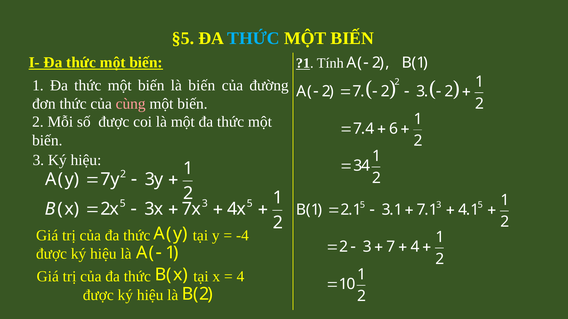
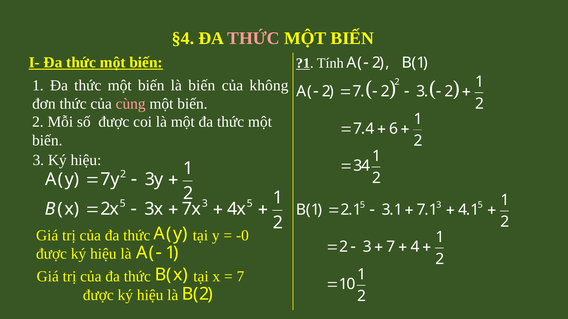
THỨC colour: light blue -> pink (253, 38)
§5: §5 -> §4 (183, 38)
đường: đường -> không (269, 85)
-4: -4 -> -0 (242, 236)
4: 4 -> 7 (240, 277)
